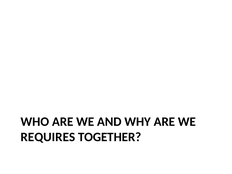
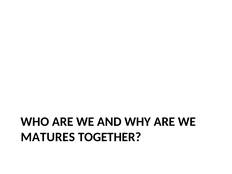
REQUIRES: REQUIRES -> MATURES (48, 137)
